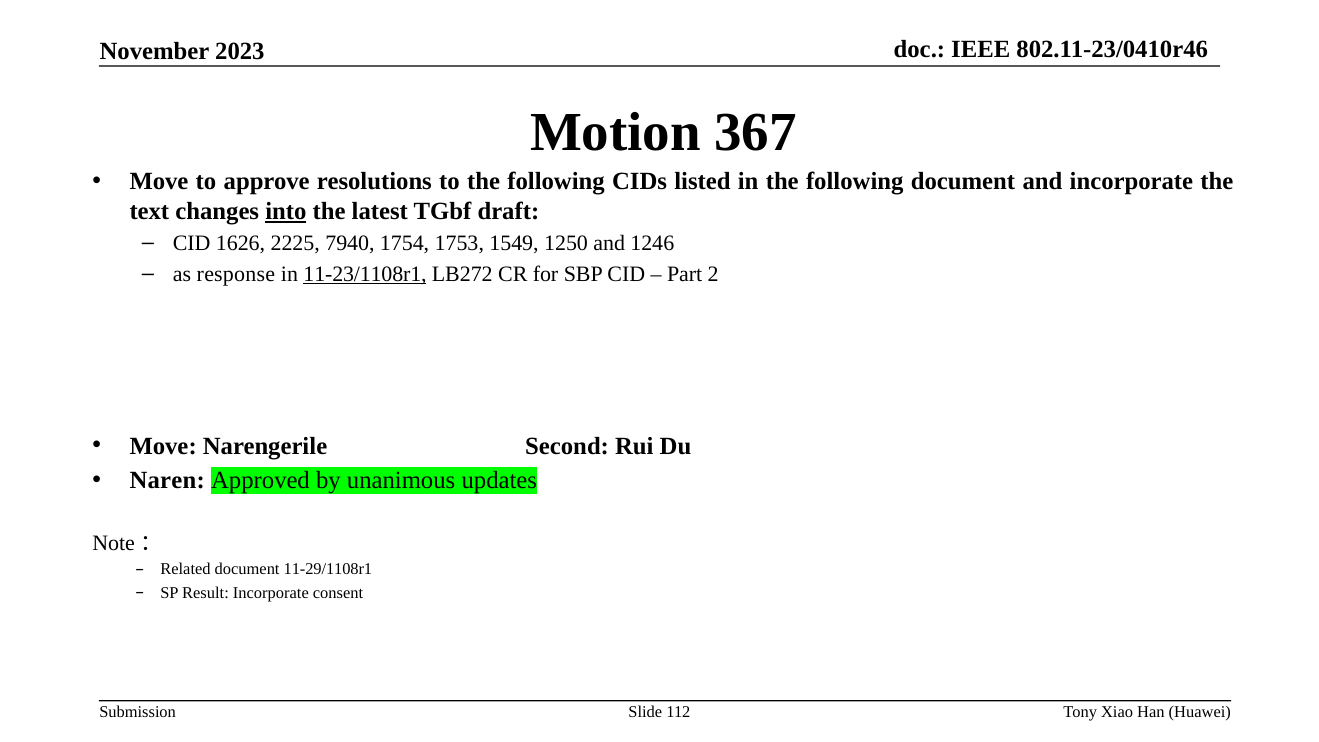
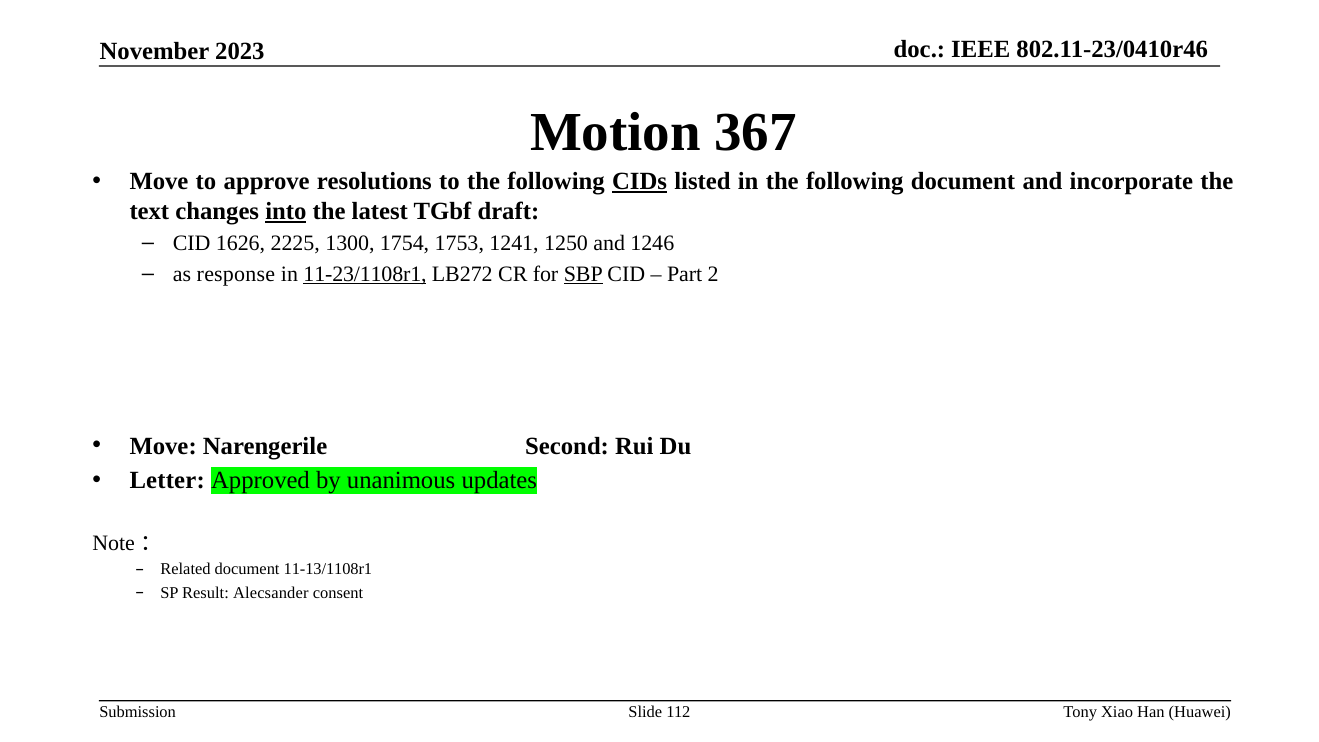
CIDs underline: none -> present (640, 181)
7940: 7940 -> 1300 (350, 243)
1549: 1549 -> 1241 (514, 243)
SBP underline: none -> present (583, 274)
Naren: Naren -> Letter (167, 480)
11-29/1108r1: 11-29/1108r1 -> 11-13/1108r1 (328, 569)
Result Incorporate: Incorporate -> Alecsander (271, 593)
